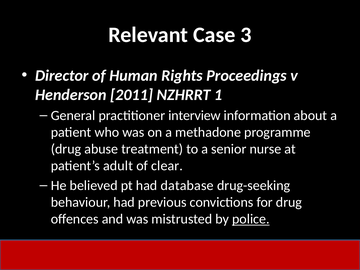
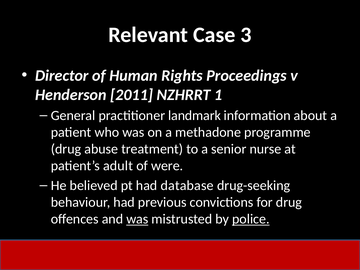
interview: interview -> landmark (195, 115)
clear: clear -> were (167, 166)
was underline: none -> present (137, 219)
